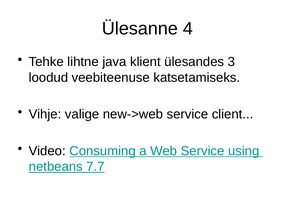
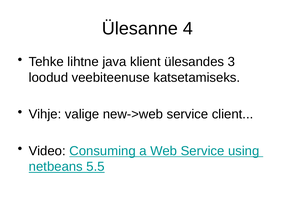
7.7: 7.7 -> 5.5 (95, 167)
